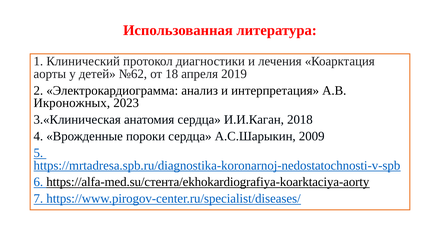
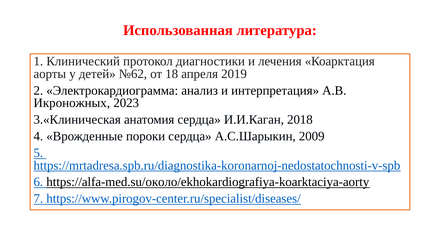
https://alfa-med.su/стента/ekhokardiografiya-koarktaciya-aorty: https://alfa-med.su/стента/ekhokardiografiya-koarktaciya-aorty -> https://alfa-med.su/около/ekhokardiografiya-koarktaciya-aorty (208, 182)
